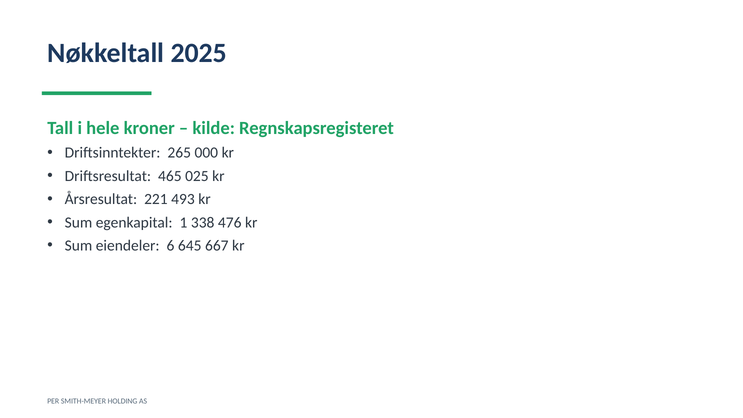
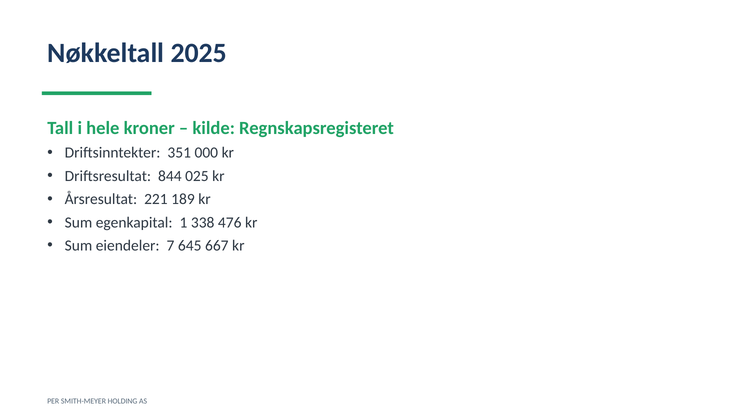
265: 265 -> 351 (179, 153)
465: 465 -> 844 (170, 176)
493: 493 -> 189 (183, 199)
6: 6 -> 7 (171, 246)
